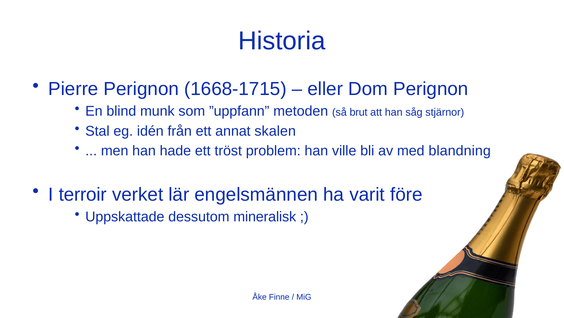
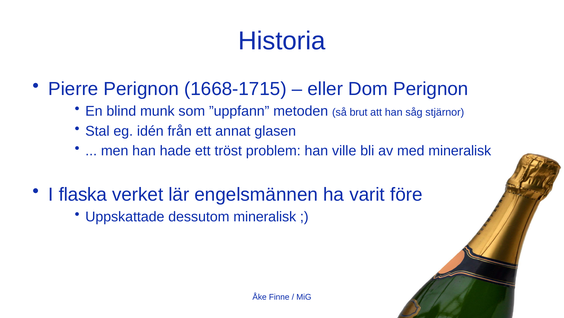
skalen: skalen -> glasen (275, 131)
med blandning: blandning -> mineralisk (460, 150)
terroir: terroir -> flaska (83, 194)
